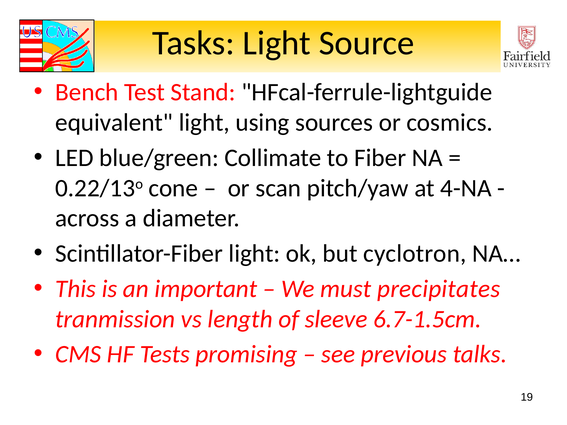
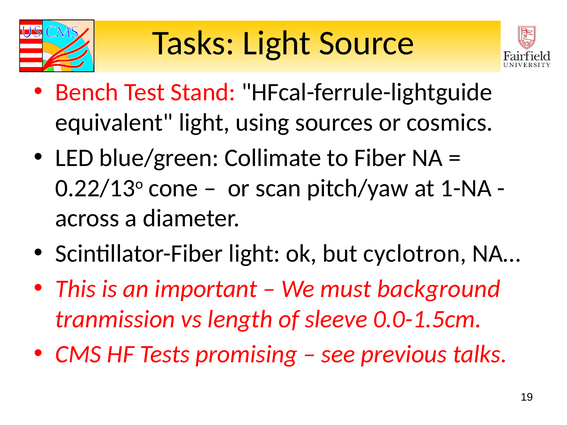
4-NA: 4-NA -> 1-NA (466, 188)
precipitates: precipitates -> background (439, 289)
6.7-1.5cm: 6.7-1.5cm -> 0.0-1.5cm (427, 319)
